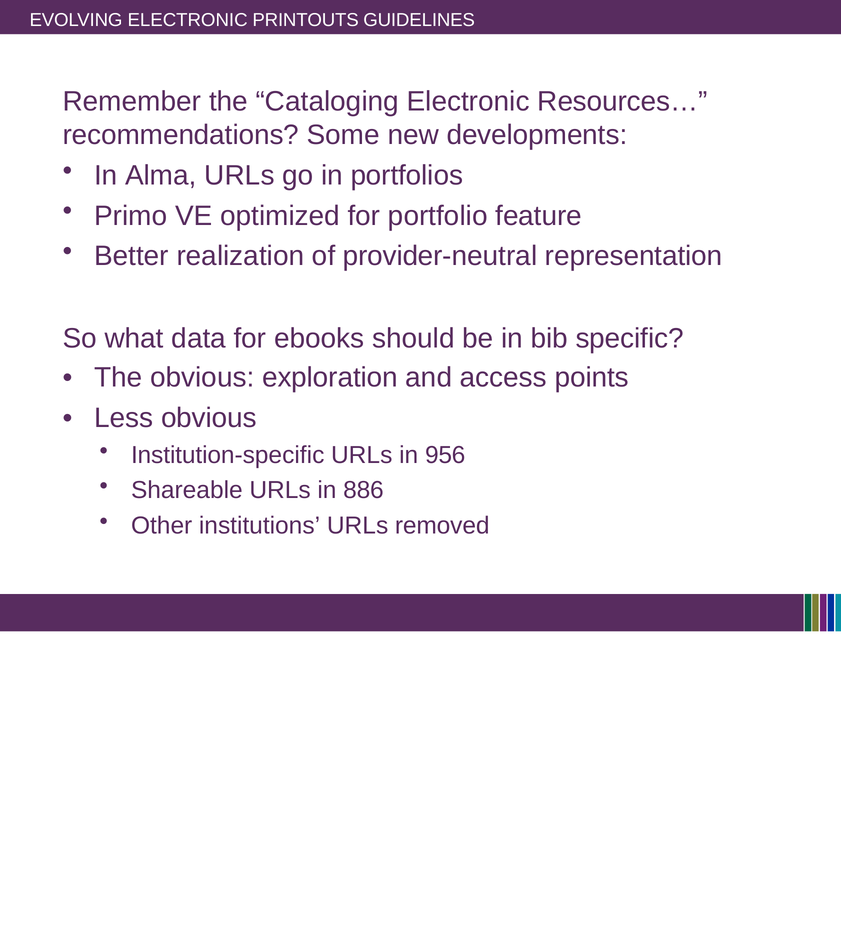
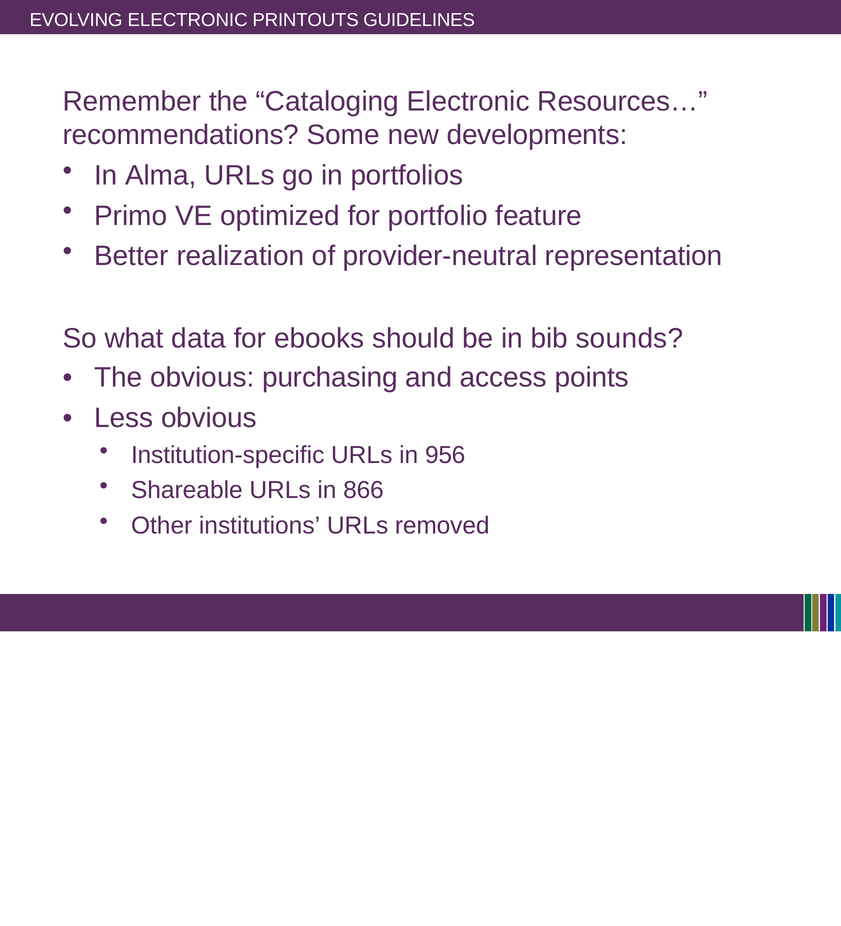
specific: specific -> sounds (629, 338)
exploration: exploration -> purchasing (330, 377)
886: 886 -> 866 (363, 490)
